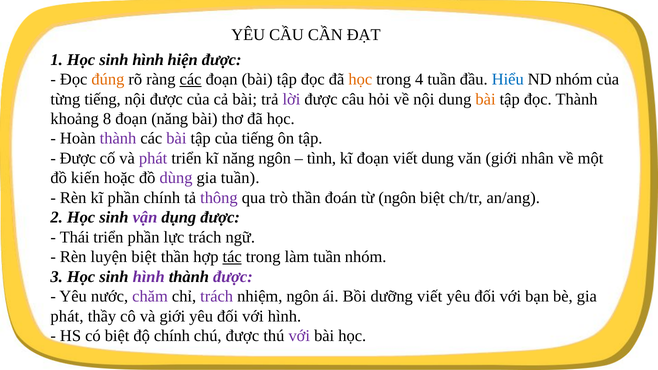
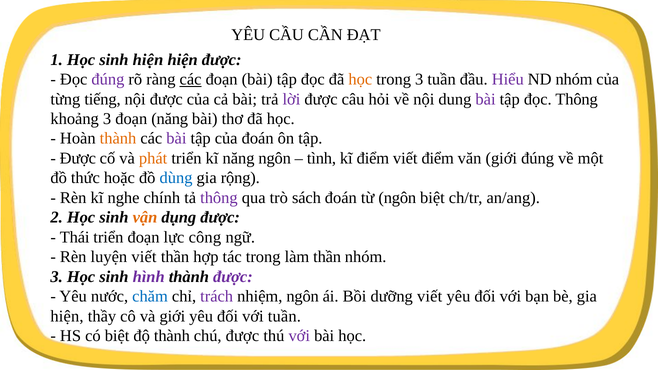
1 Học sinh hình: hình -> hiện (148, 60)
đúng colour: orange -> purple (108, 79)
trong 4: 4 -> 3 (419, 79)
Hiểu colour: blue -> purple (508, 79)
bài colour: orange -> purple (486, 99)
đọc Thành: Thành -> Thông (577, 99)
khoảng 8: 8 -> 3 (107, 119)
thành colour: purple -> orange (118, 139)
của tiếng: tiếng -> đoán (258, 139)
phát colour: purple -> orange (153, 158)
kĩ đoạn: đoạn -> điểm (373, 158)
viết dung: dung -> điểm (438, 158)
giới nhân: nhân -> đúng (538, 158)
kiến: kiến -> thức (85, 178)
dùng colour: purple -> blue (176, 178)
gia tuần: tuần -> rộng (240, 178)
kĩ phần: phần -> nghe (124, 198)
trò thần: thần -> sách (306, 198)
vận colour: purple -> orange (145, 218)
triển phần: phần -> đoạn (144, 237)
lực trách: trách -> công (205, 237)
luyện biệt: biệt -> viết (144, 257)
tác underline: present -> none (232, 257)
làm tuần: tuần -> thần (327, 257)
chăm colour: purple -> blue (150, 297)
phát: phát -> hiện (67, 316)
với hình: hình -> tuần (284, 316)
độ chính: chính -> thành (172, 336)
